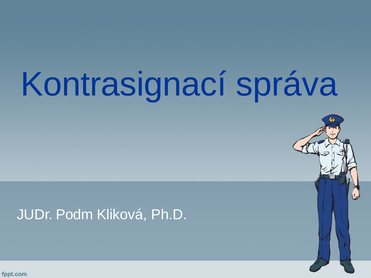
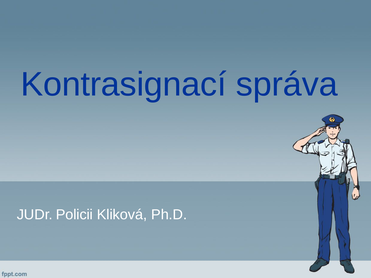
Podm: Podm -> Policii (74, 215)
